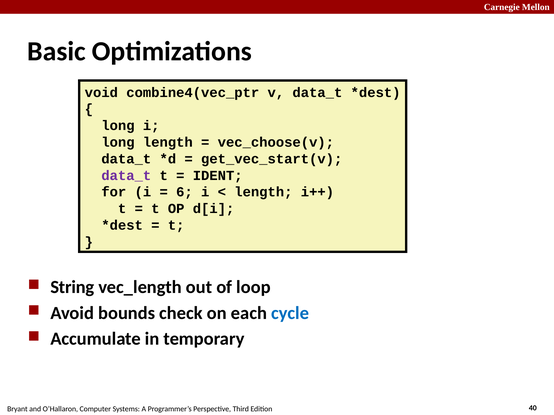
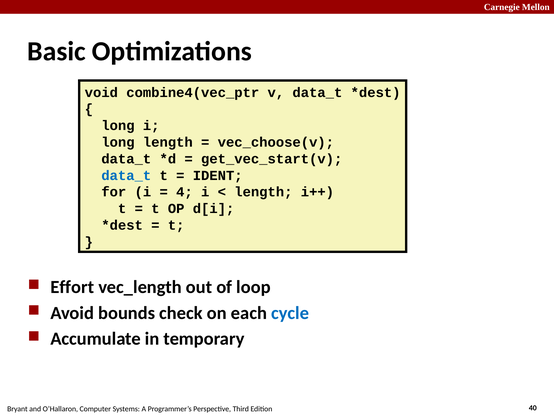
data_t colour: purple -> blue (126, 176)
6: 6 -> 4 (184, 192)
String: String -> Effort (72, 288)
